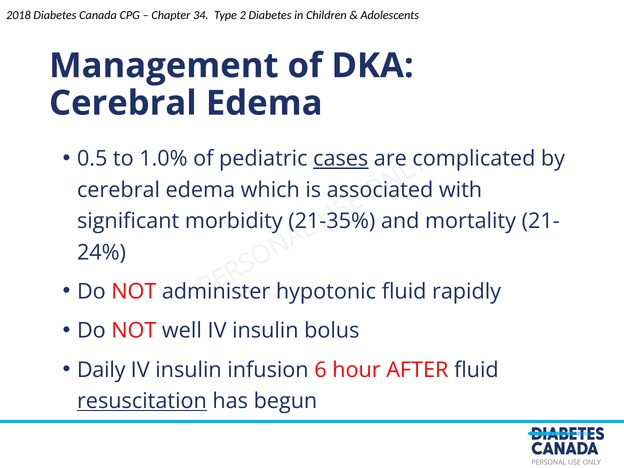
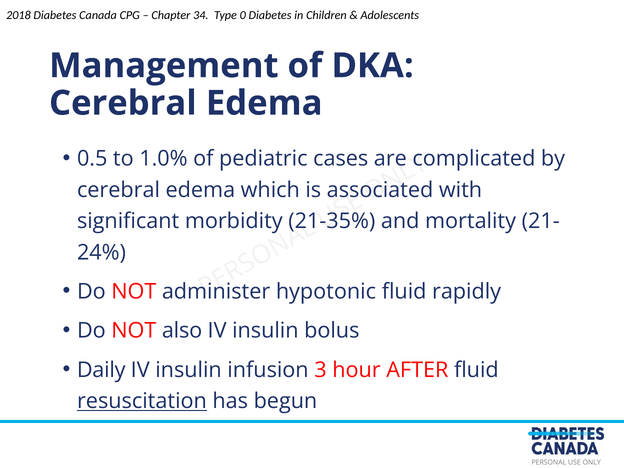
2: 2 -> 0 (243, 15)
cases underline: present -> none (341, 159)
well: well -> also (182, 331)
6: 6 -> 3 (321, 370)
